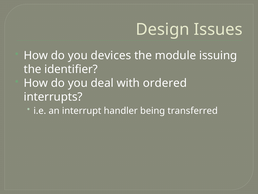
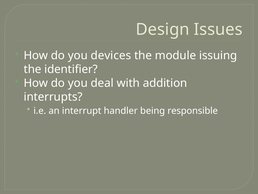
ordered: ordered -> addition (165, 83)
transferred: transferred -> responsible (193, 110)
